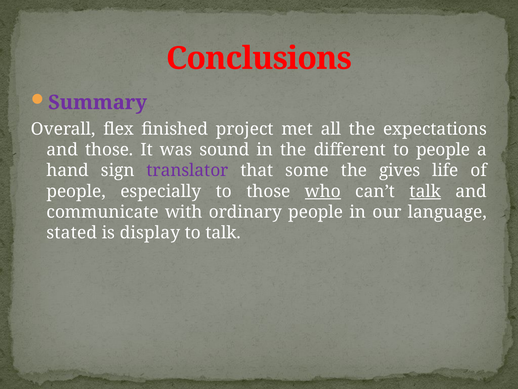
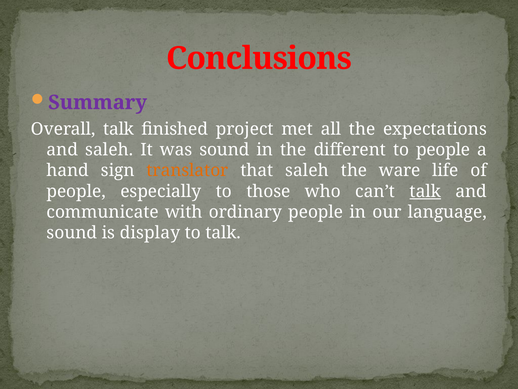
Overall flex: flex -> talk (119, 129)
and those: those -> saleh (109, 150)
translator colour: purple -> orange (188, 170)
that some: some -> saleh (307, 170)
gives: gives -> ware (400, 170)
who underline: present -> none (323, 191)
stated: stated -> sound (72, 233)
